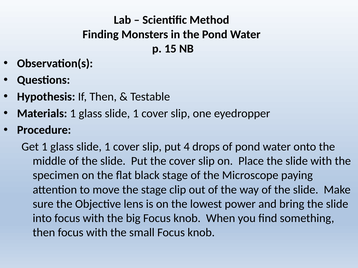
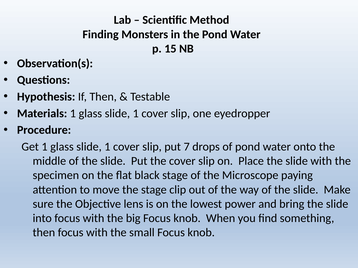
4: 4 -> 7 (187, 147)
